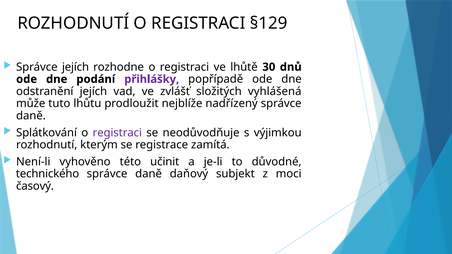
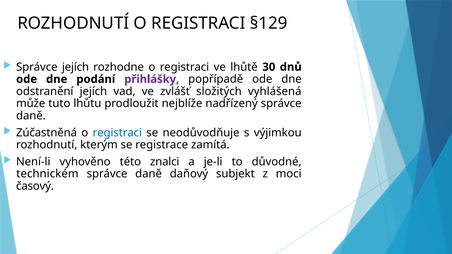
Splátkování: Splátkování -> Zúčastněná (47, 133)
registraci colour: purple -> blue (117, 133)
učinit: učinit -> znalci (165, 162)
technického: technického -> technickém (47, 174)
